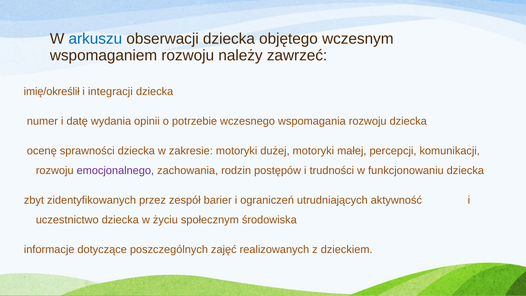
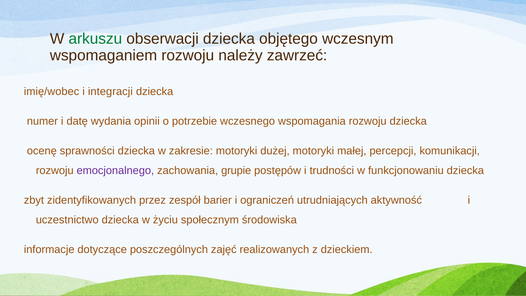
arkuszu colour: blue -> green (95, 39)
imię/określił: imię/określił -> imię/wobec (52, 91)
rodzin: rodzin -> grupie (236, 170)
